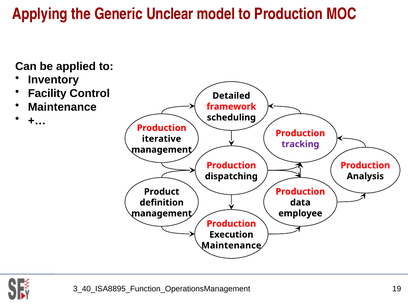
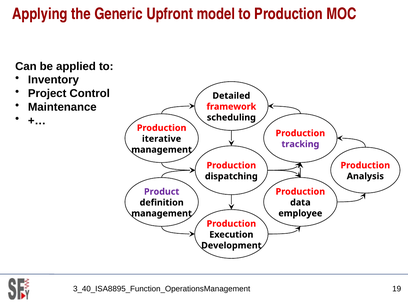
Unclear: Unclear -> Upfront (170, 14)
Facility: Facility -> Project (47, 93)
Product colour: black -> purple (162, 192)
Maintenance: Maintenance -> Development (231, 245)
